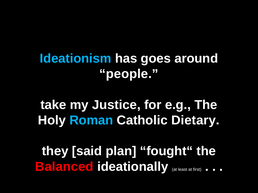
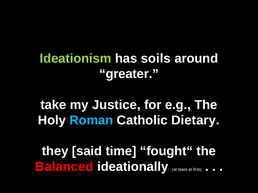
Ideationism colour: light blue -> light green (76, 59)
goes: goes -> soils (156, 59)
people: people -> greater (129, 74)
plan: plan -> time (121, 152)
